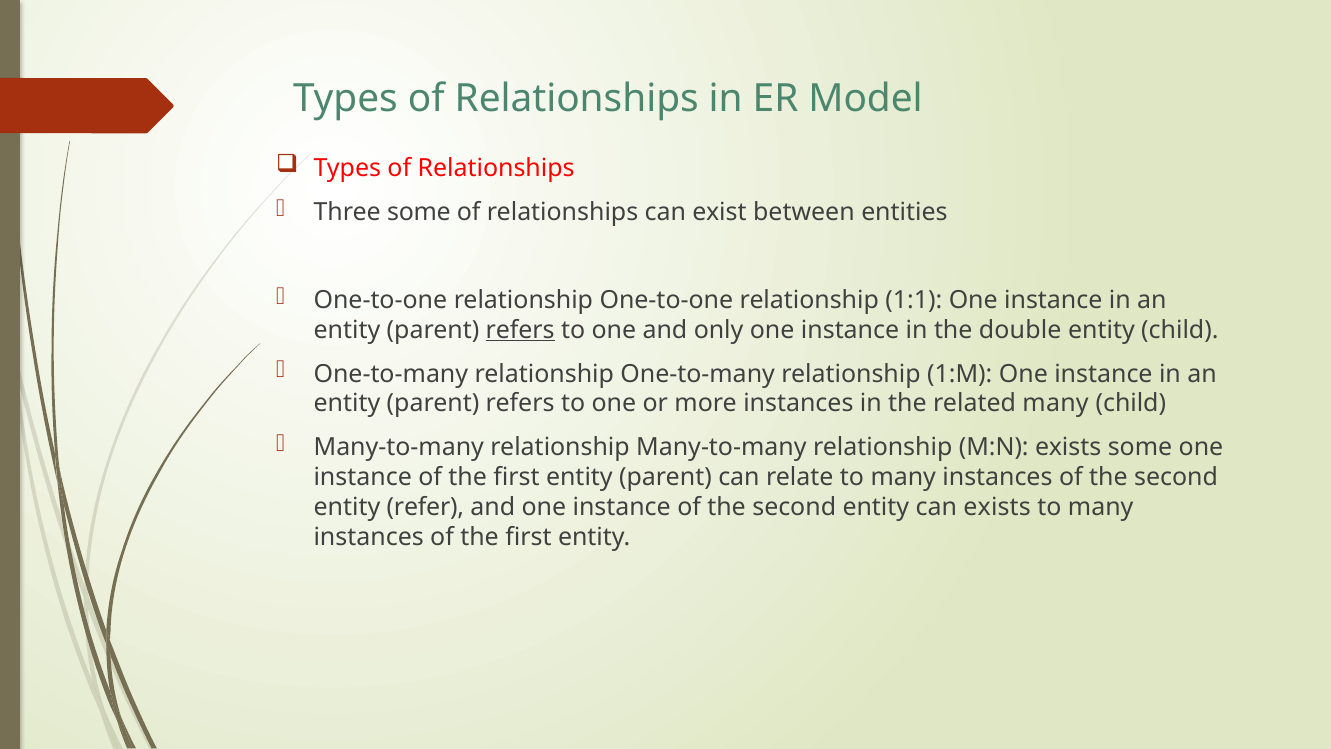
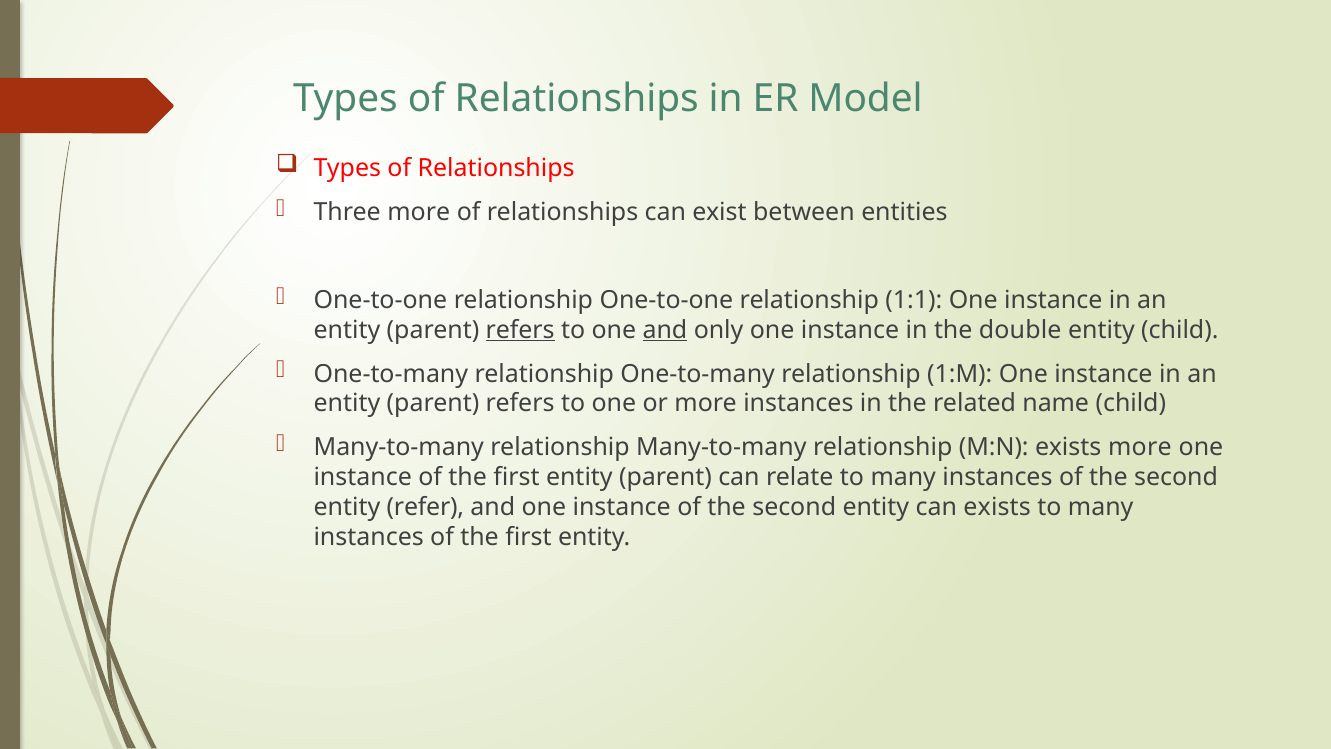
Three some: some -> more (419, 212)
and underline: none -> present (665, 330)
related many: many -> name (1056, 404)
exists some: some -> more (1140, 447)
